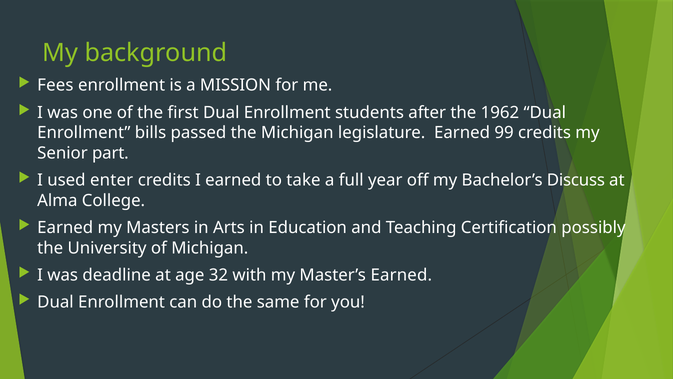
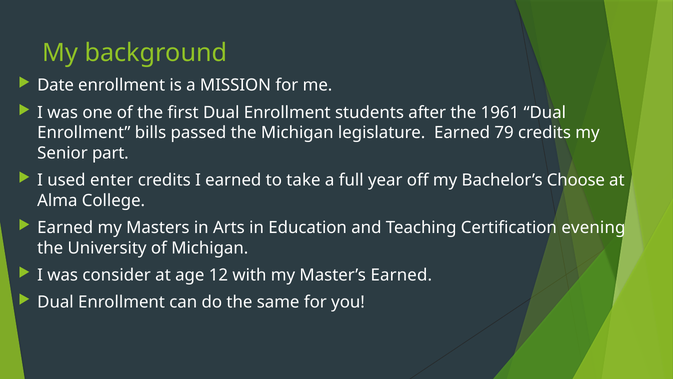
Fees: Fees -> Date (56, 85)
1962: 1962 -> 1961 (500, 113)
99: 99 -> 79 (504, 133)
Discuss: Discuss -> Choose (576, 180)
possibly: possibly -> evening (593, 227)
deadline: deadline -> consider (117, 275)
32: 32 -> 12 (218, 275)
